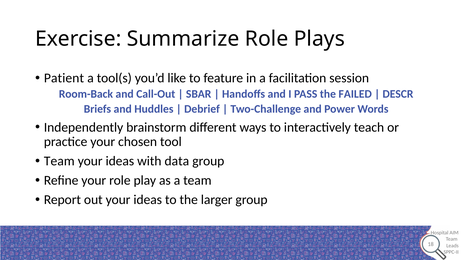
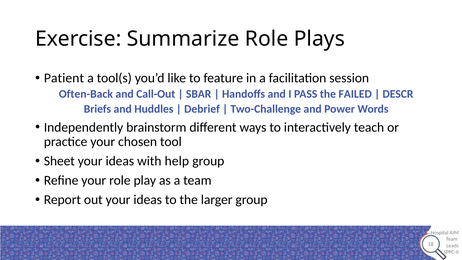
Room-Back: Room-Back -> Often-Back (86, 94)
Team: Team -> Sheet (59, 161)
data: data -> help (177, 161)
